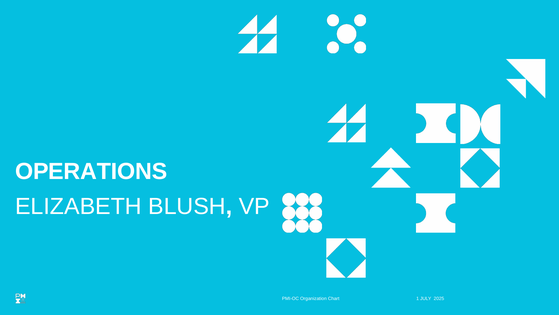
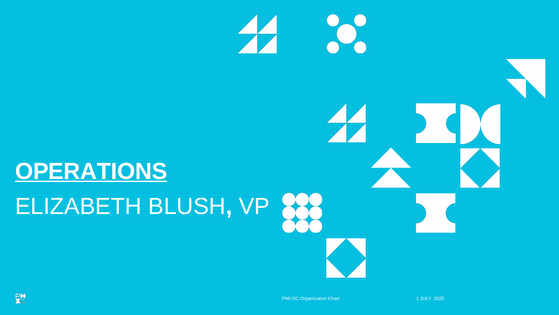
OPERATIONS underline: none -> present (91, 171)
